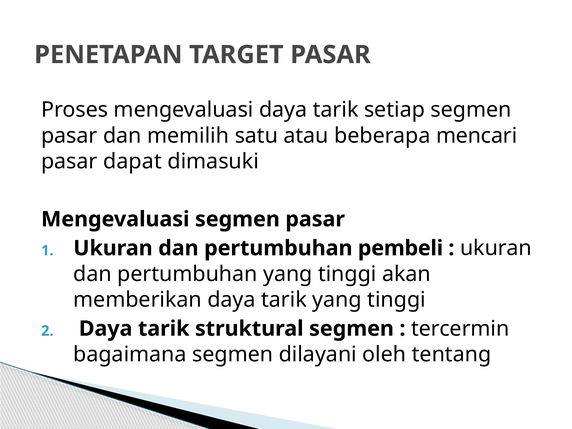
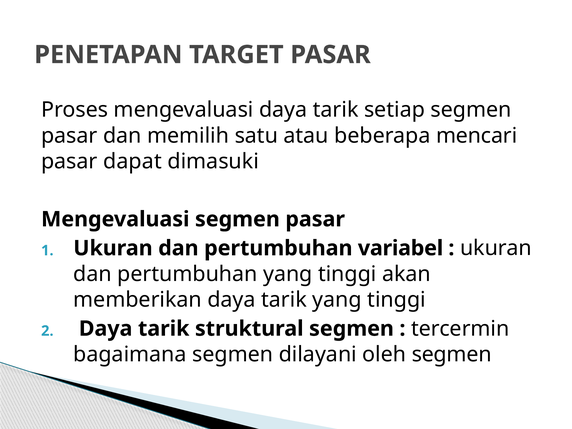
pembeli: pembeli -> variabel (401, 248)
oleh tentang: tentang -> segmen (452, 354)
